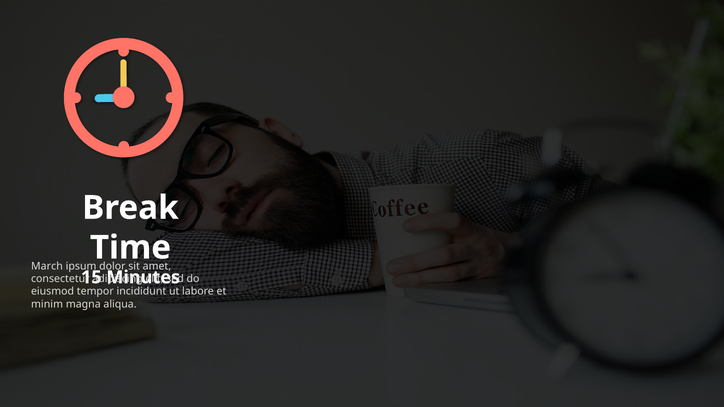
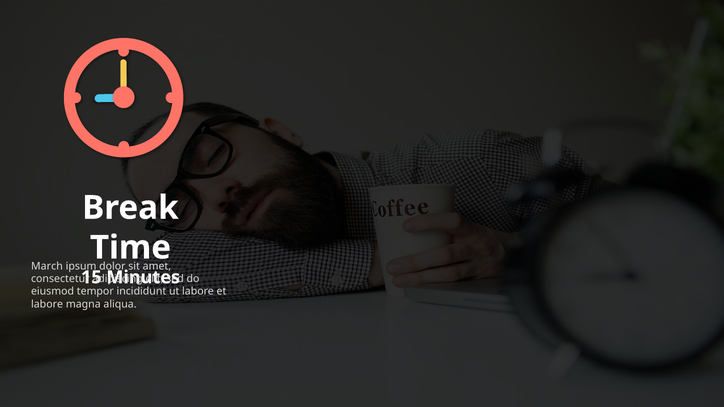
minim: minim -> labore (47, 304)
